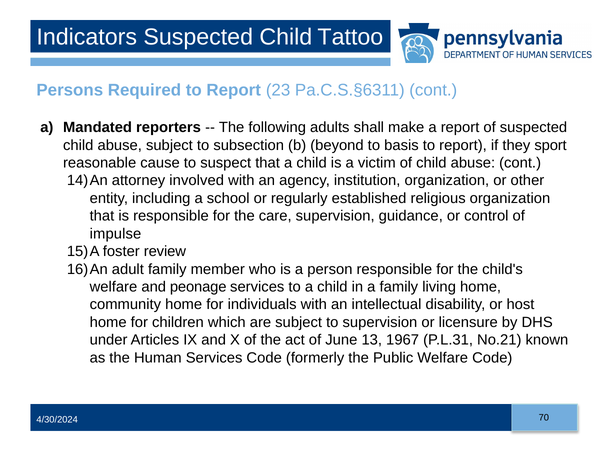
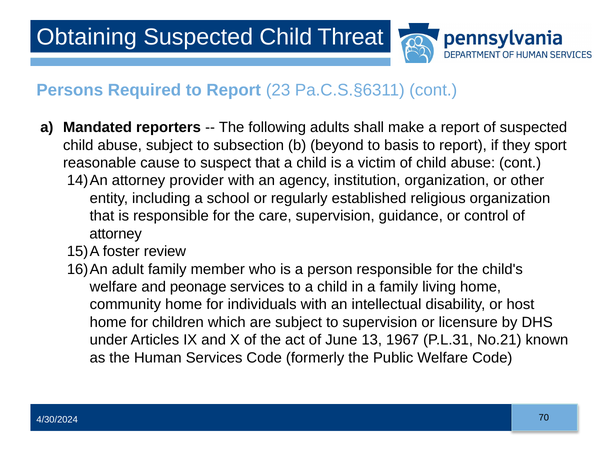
Indicators: Indicators -> Obtaining (87, 37)
Tattoo: Tattoo -> Threat (350, 37)
involved: involved -> provider (197, 181)
impulse: impulse -> attorney (116, 234)
